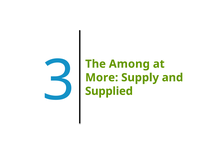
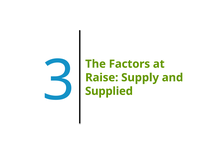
Among: Among -> Factors (129, 64)
More: More -> Raise (102, 78)
